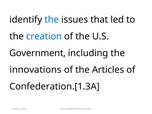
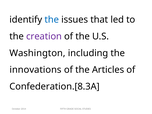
creation colour: blue -> purple (44, 36)
Government: Government -> Washington (37, 53)
Confederation.[1.3A: Confederation.[1.3A -> Confederation.[8.3A (55, 87)
